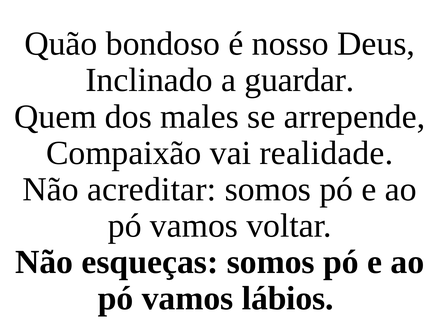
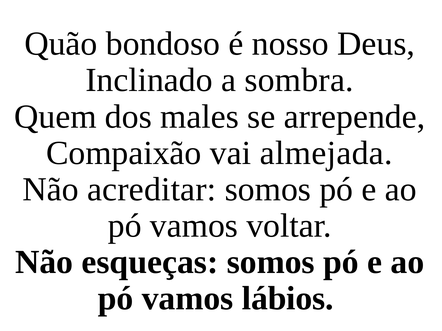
guardar: guardar -> sombra (299, 80)
realidade: realidade -> almejada (326, 153)
